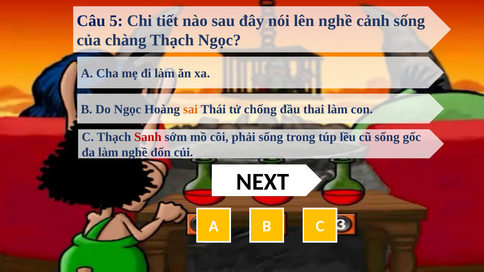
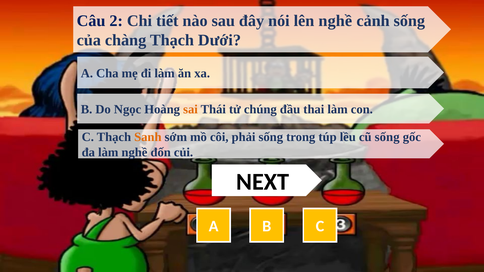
5: 5 -> 2 (116, 21)
Thạch Ngọc: Ngọc -> Dưới (219, 40)
chống: chống -> chúng (260, 110)
Sanh colour: red -> orange (148, 137)
